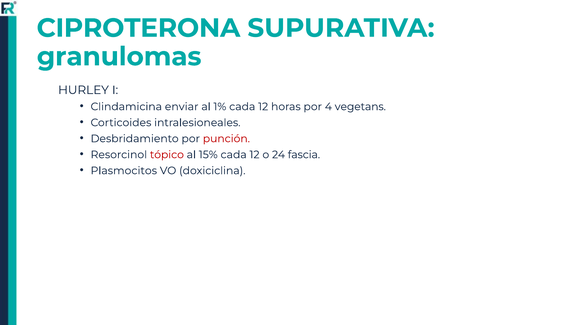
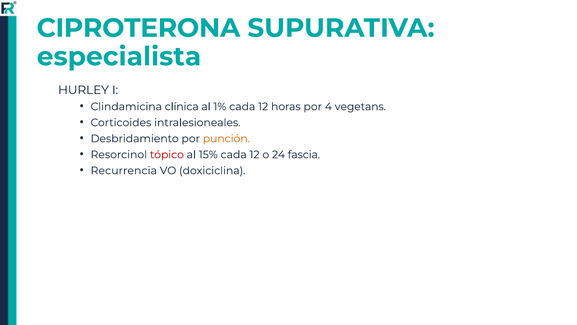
granulomas: granulomas -> especialista (119, 57)
enviar: enviar -> clínica (182, 106)
punción colour: red -> orange (226, 138)
Plasmocitos: Plasmocitos -> Recurrencia (124, 170)
